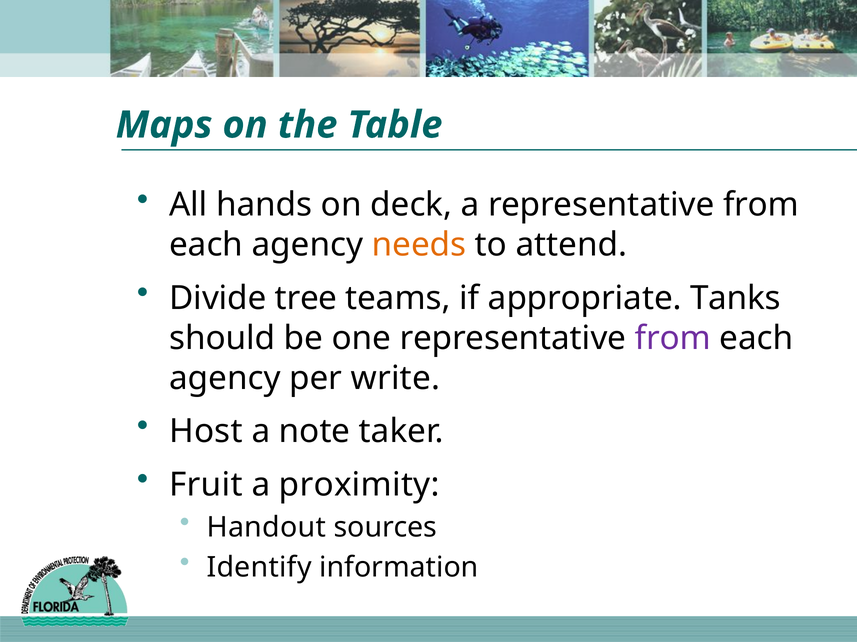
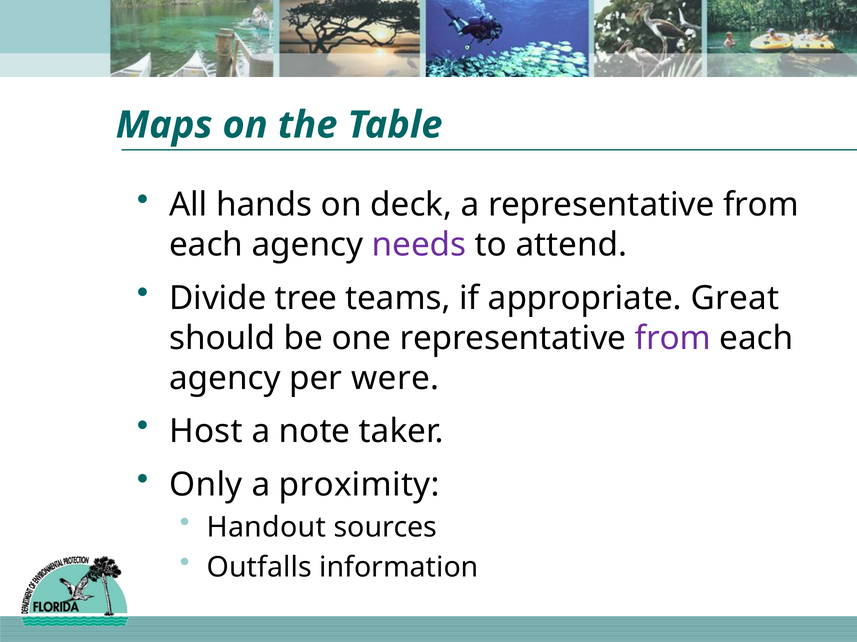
needs colour: orange -> purple (419, 245)
Tanks: Tanks -> Great (735, 299)
write: write -> were (395, 379)
Fruit: Fruit -> Only (206, 485)
Identify: Identify -> Outfalls (259, 568)
